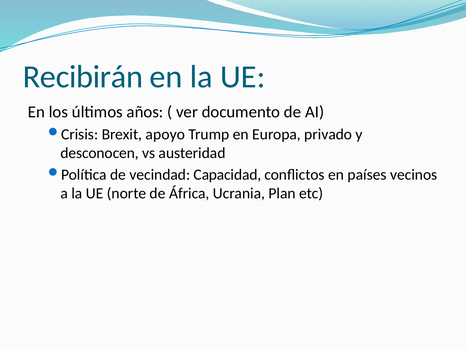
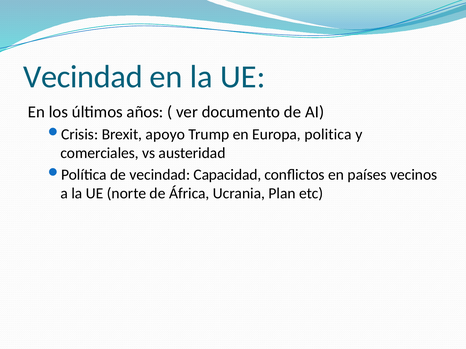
Recibirán: Recibirán -> Vecindad (83, 77)
privado: privado -> politica (328, 135)
desconocen: desconocen -> comerciales (100, 153)
